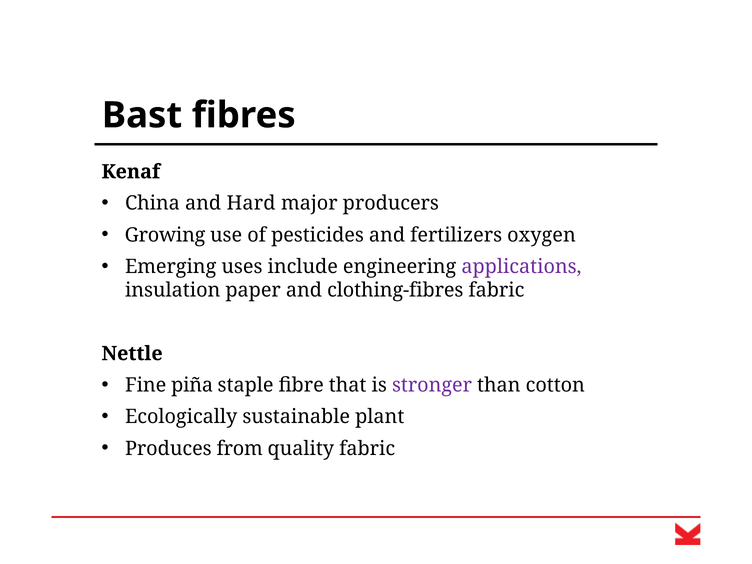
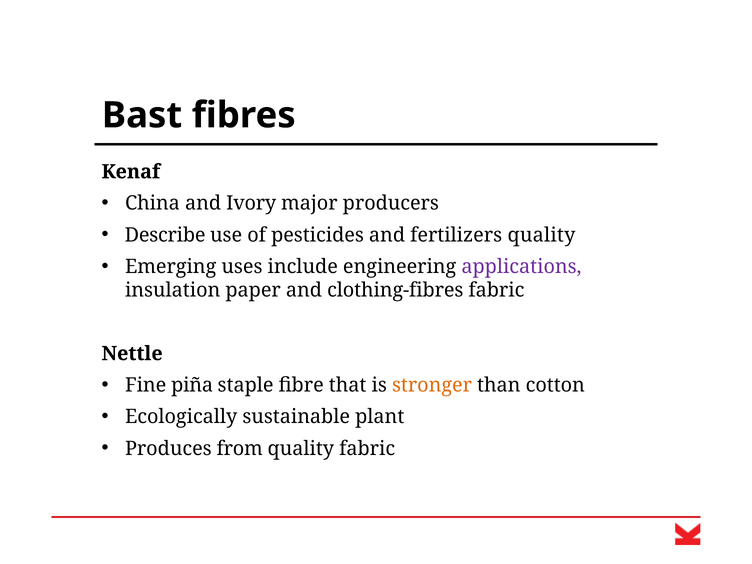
Hard: Hard -> Ivory (251, 203)
Growing: Growing -> Describe (165, 235)
fertilizers oxygen: oxygen -> quality (541, 235)
stronger colour: purple -> orange (432, 385)
